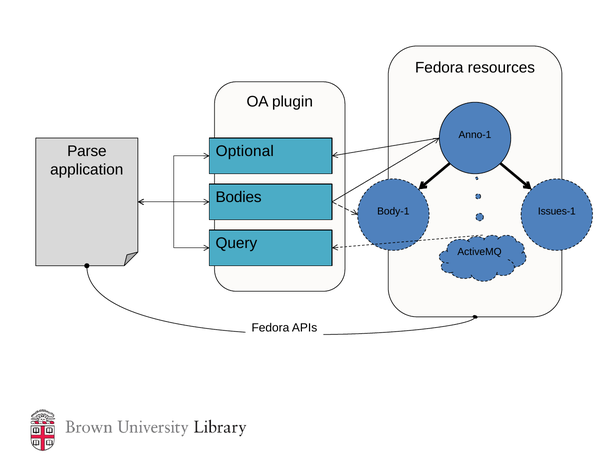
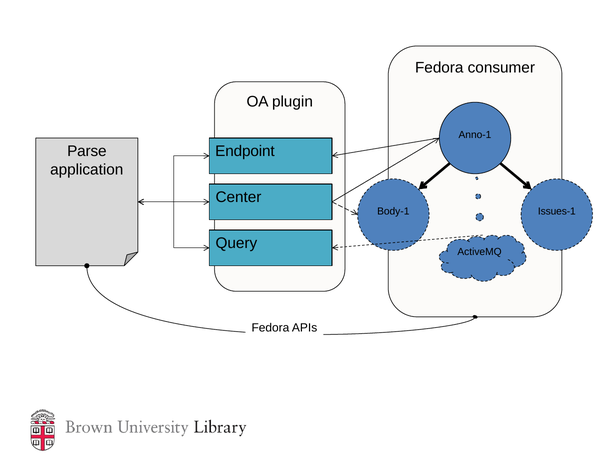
resources: resources -> consumer (501, 68)
Optional: Optional -> Endpoint (245, 151)
Bodies: Bodies -> Center (238, 197)
